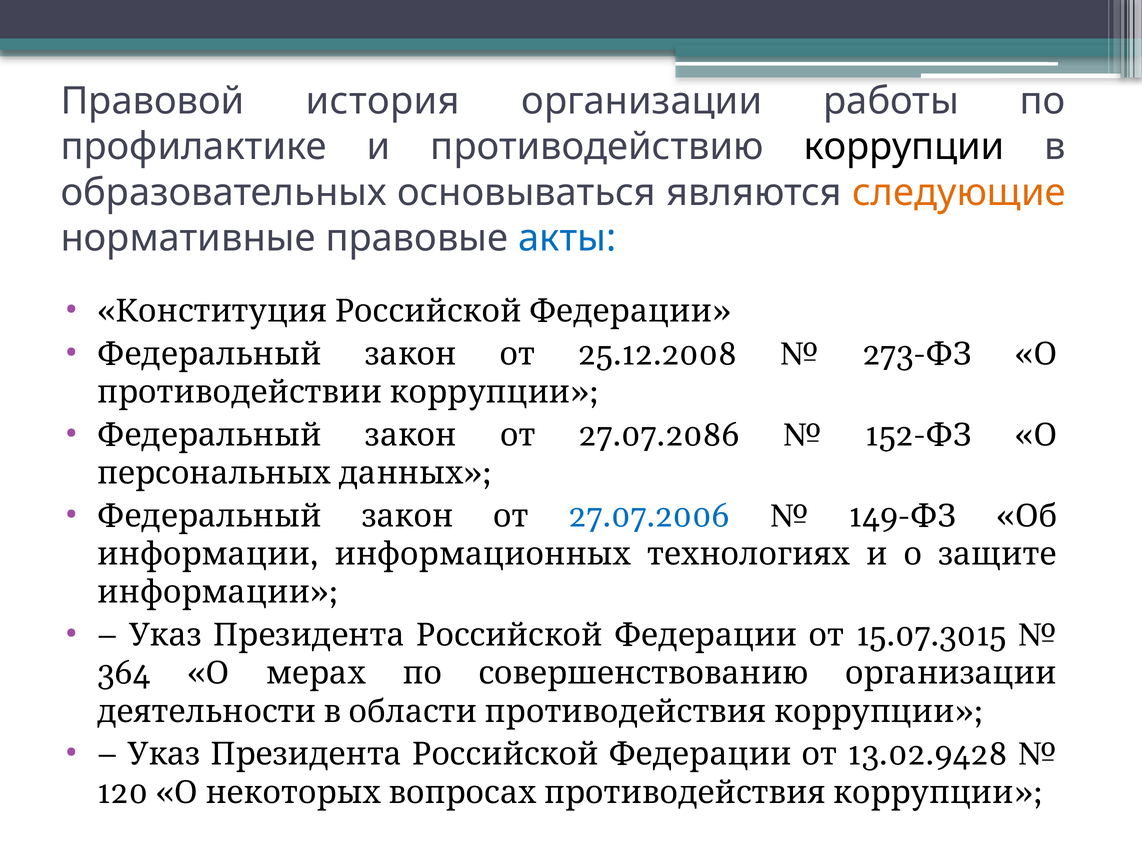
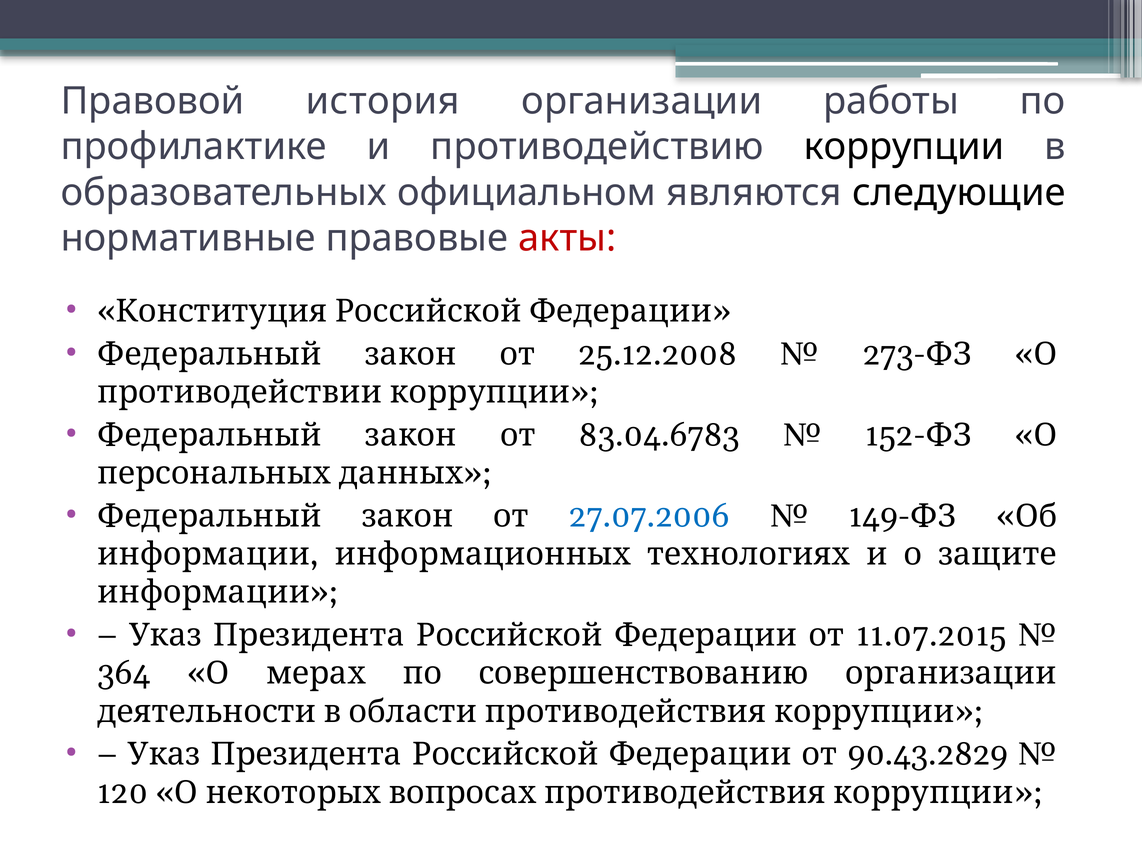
основываться: основываться -> официальном (527, 192)
следующие colour: orange -> black (959, 192)
акты colour: blue -> red (567, 238)
27.07.2086: 27.07.2086 -> 83.04.6783 (659, 435)
15.07.3015: 15.07.3015 -> 11.07.2015 (931, 635)
13.02.9428: 13.02.9428 -> 90.43.2829 (928, 754)
